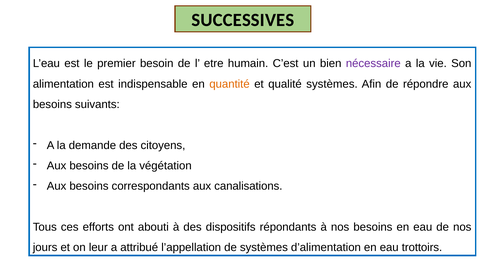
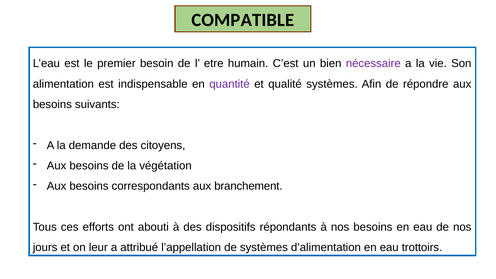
SUCCESSIVES: SUCCESSIVES -> COMPATIBLE (243, 20)
quantité colour: orange -> purple (230, 84)
canalisations: canalisations -> branchement (248, 186)
